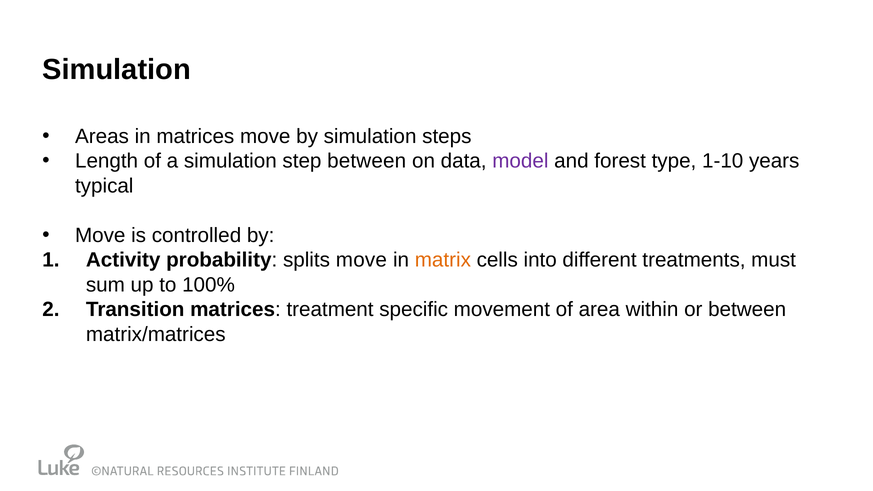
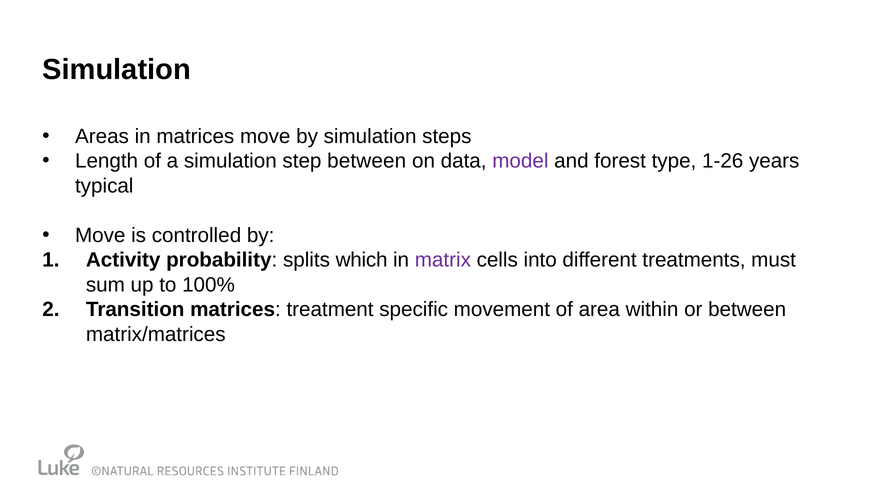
1-10: 1-10 -> 1-26 (723, 161)
splits move: move -> which (362, 260)
matrix colour: orange -> purple (443, 260)
